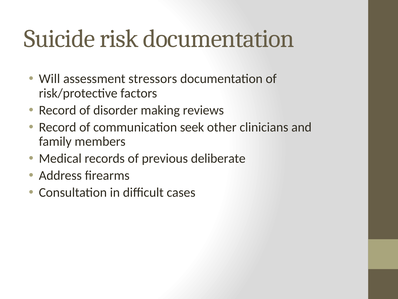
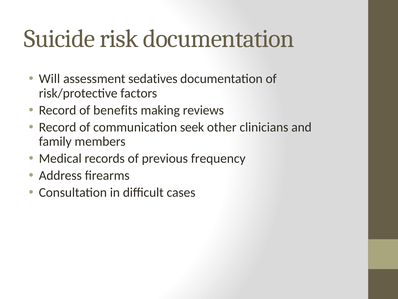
stressors: stressors -> sedatives (153, 79)
disorder: disorder -> benefits (115, 110)
deliberate: deliberate -> frequency (218, 158)
